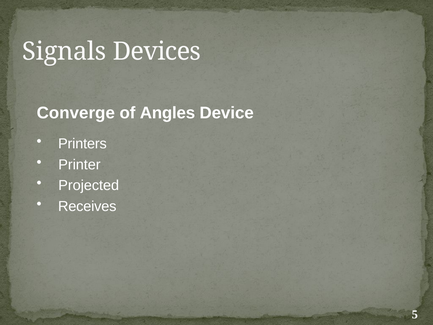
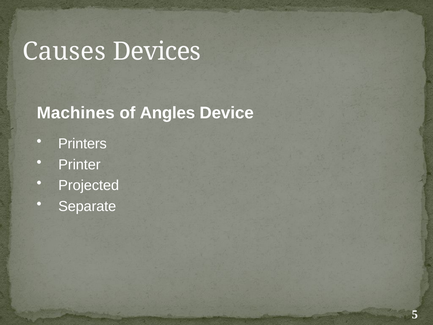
Signals: Signals -> Causes (64, 52)
Converge: Converge -> Machines (76, 113)
Receives: Receives -> Separate (87, 206)
